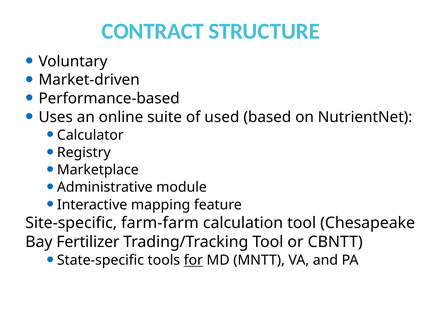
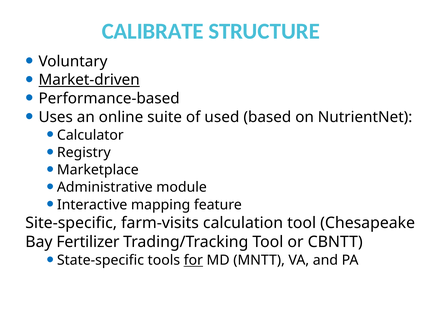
CONTRACT: CONTRACT -> CALIBRATE (153, 31)
Market-driven underline: none -> present (89, 80)
farm-farm: farm-farm -> farm-visits (160, 223)
